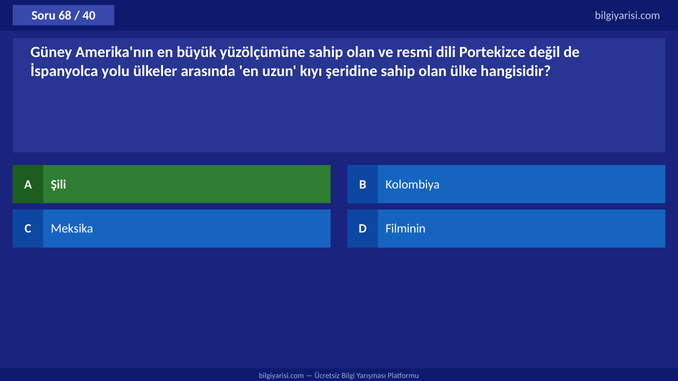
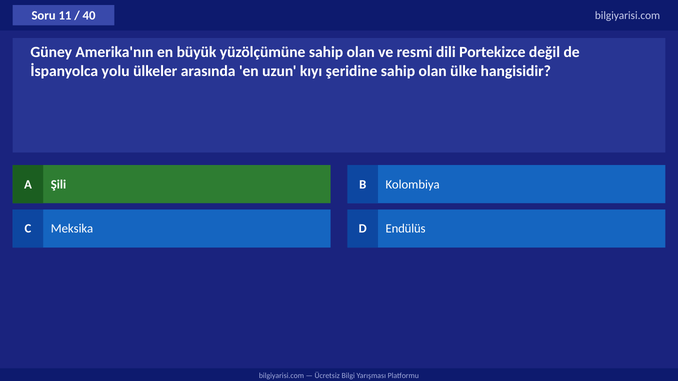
68: 68 -> 11 (65, 16)
Filminin: Filminin -> Endülüs (406, 229)
